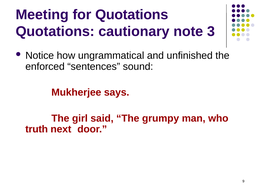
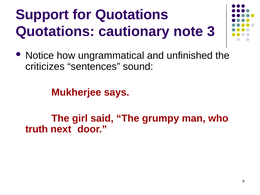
Meeting: Meeting -> Support (42, 15)
enforced: enforced -> criticizes (45, 67)
